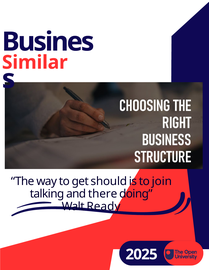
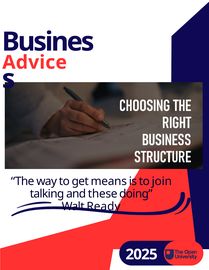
Similar: Similar -> Advice (35, 62)
should: should -> means (109, 182)
there: there -> these (103, 194)
